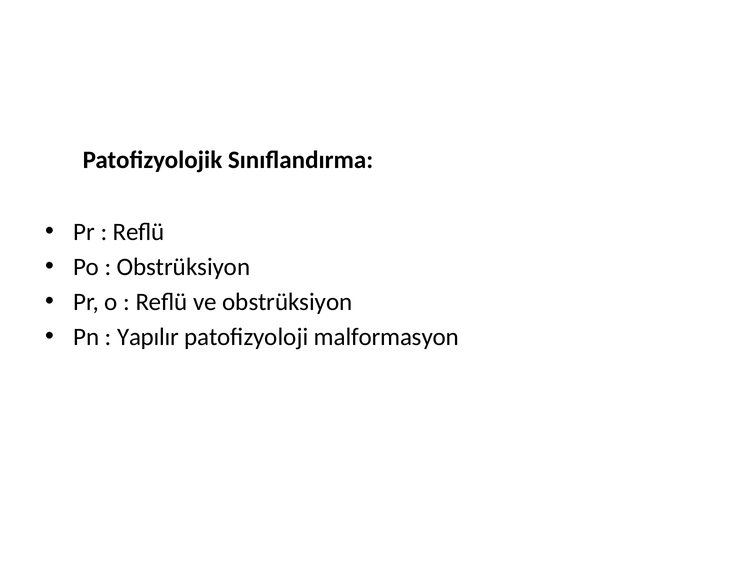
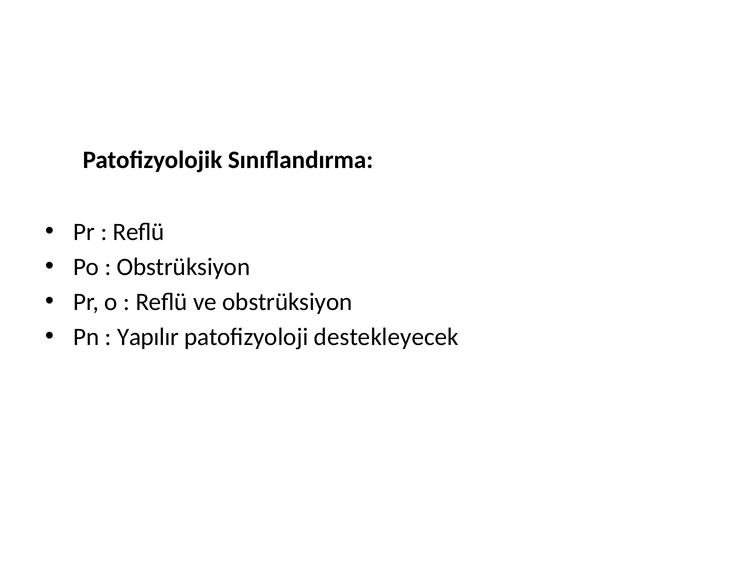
malformasyon: malformasyon -> destekleyecek (386, 337)
